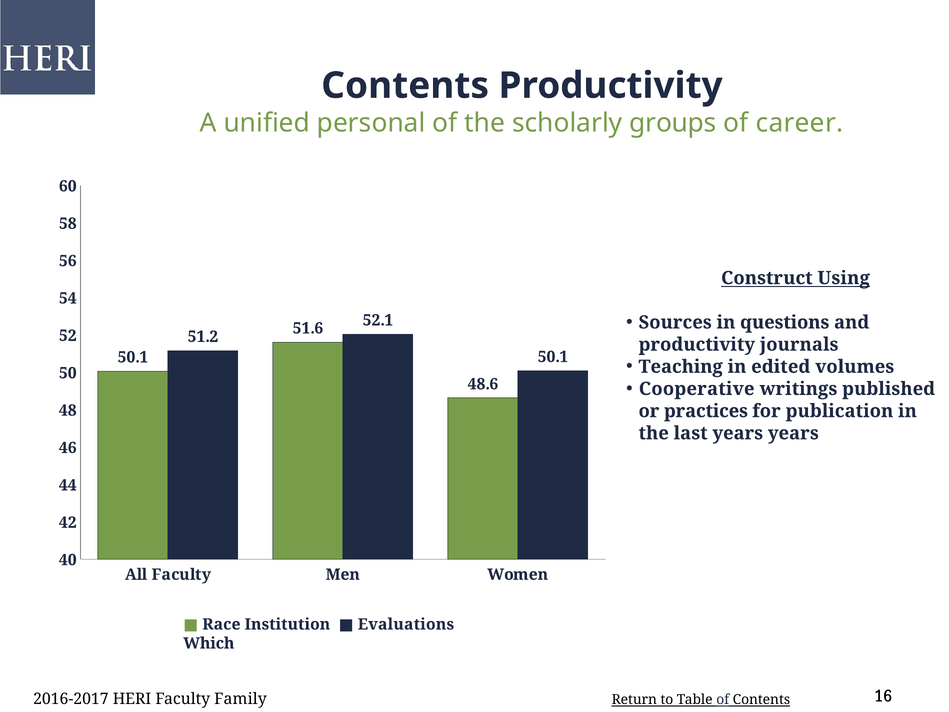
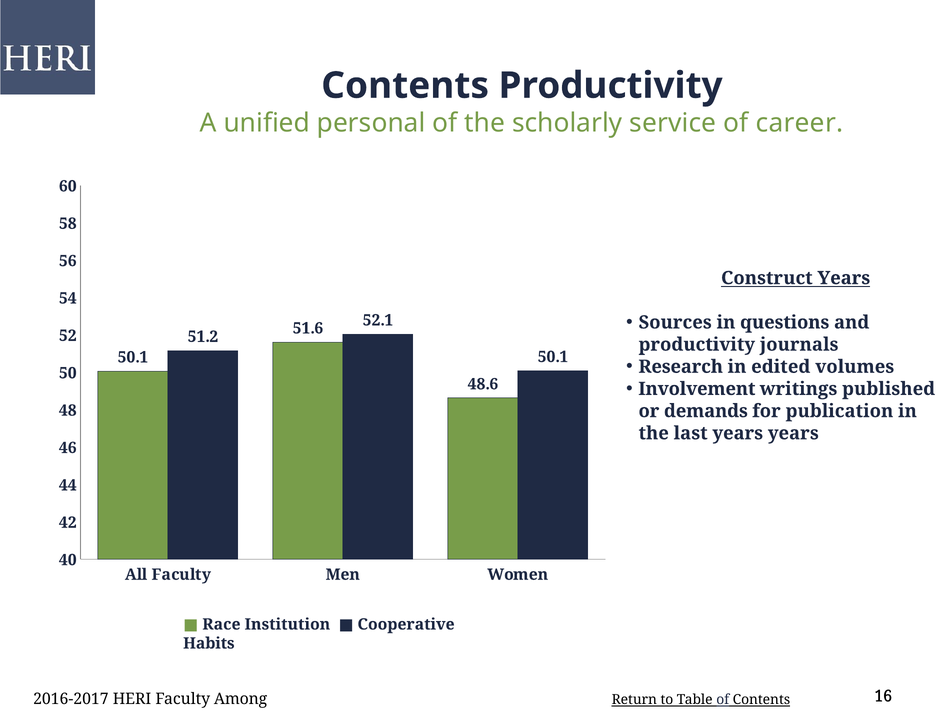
groups: groups -> service (673, 123)
Construct Using: Using -> Years (844, 278)
Teaching: Teaching -> Research (681, 367)
Cooperative: Cooperative -> Involvement (697, 389)
practices: practices -> demands (706, 411)
Evaluations: Evaluations -> Cooperative (406, 624)
Which: Which -> Habits (209, 643)
Family: Family -> Among (241, 699)
